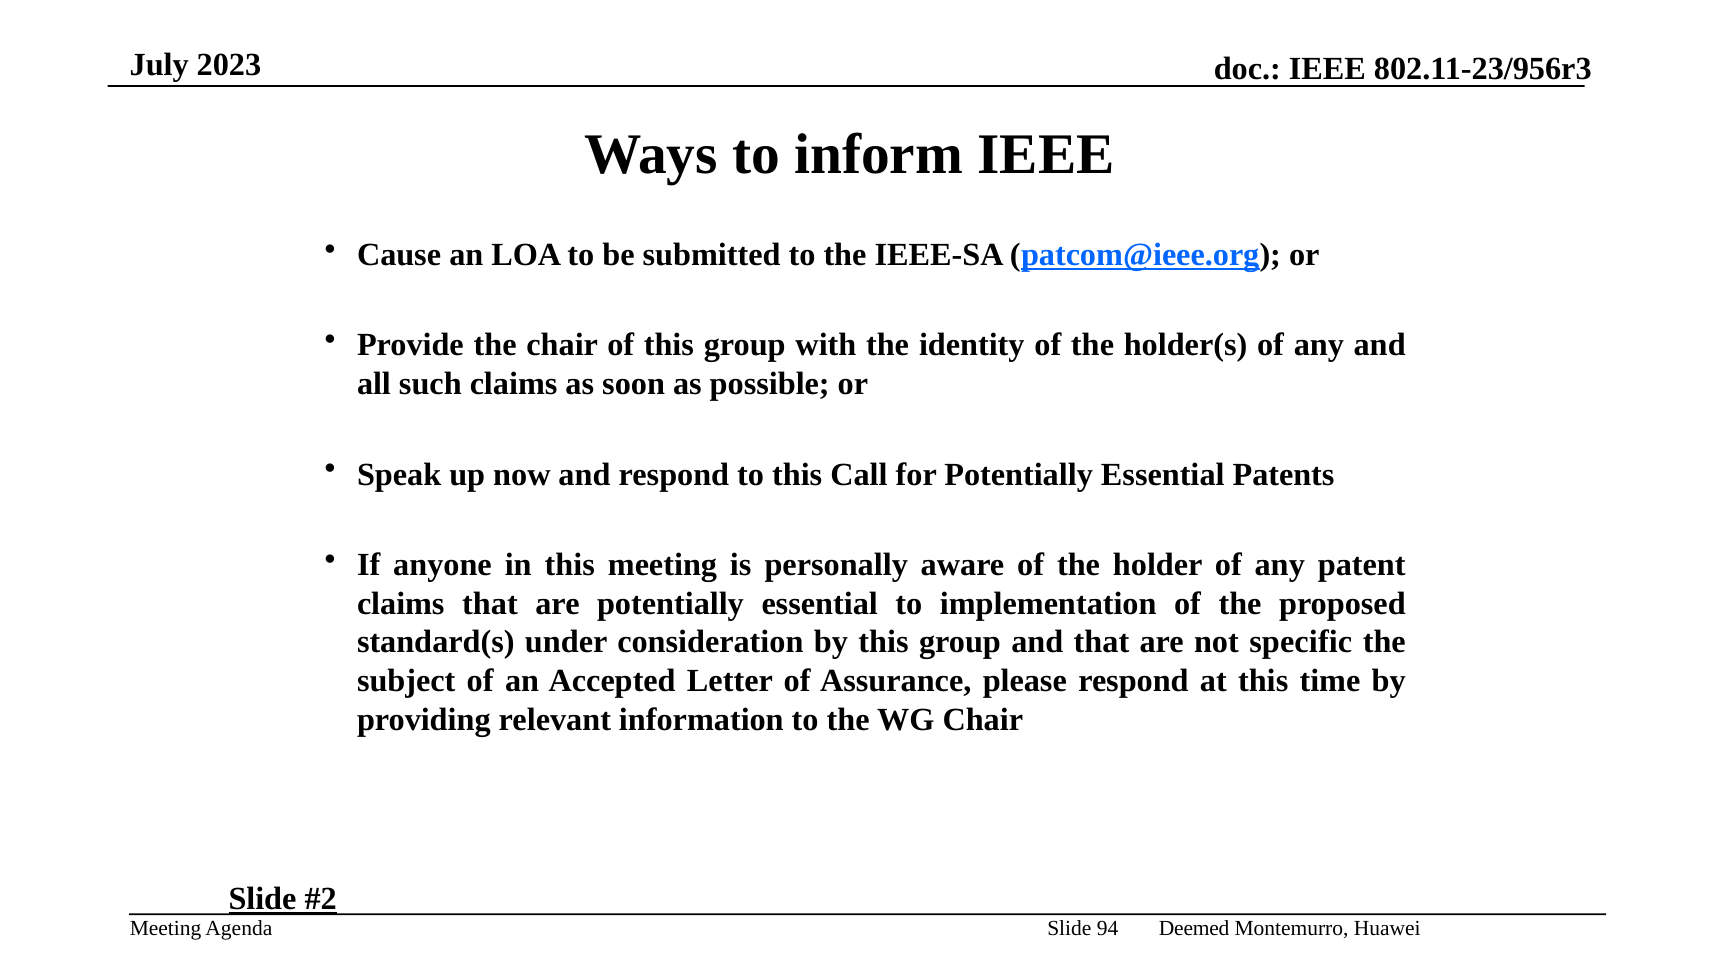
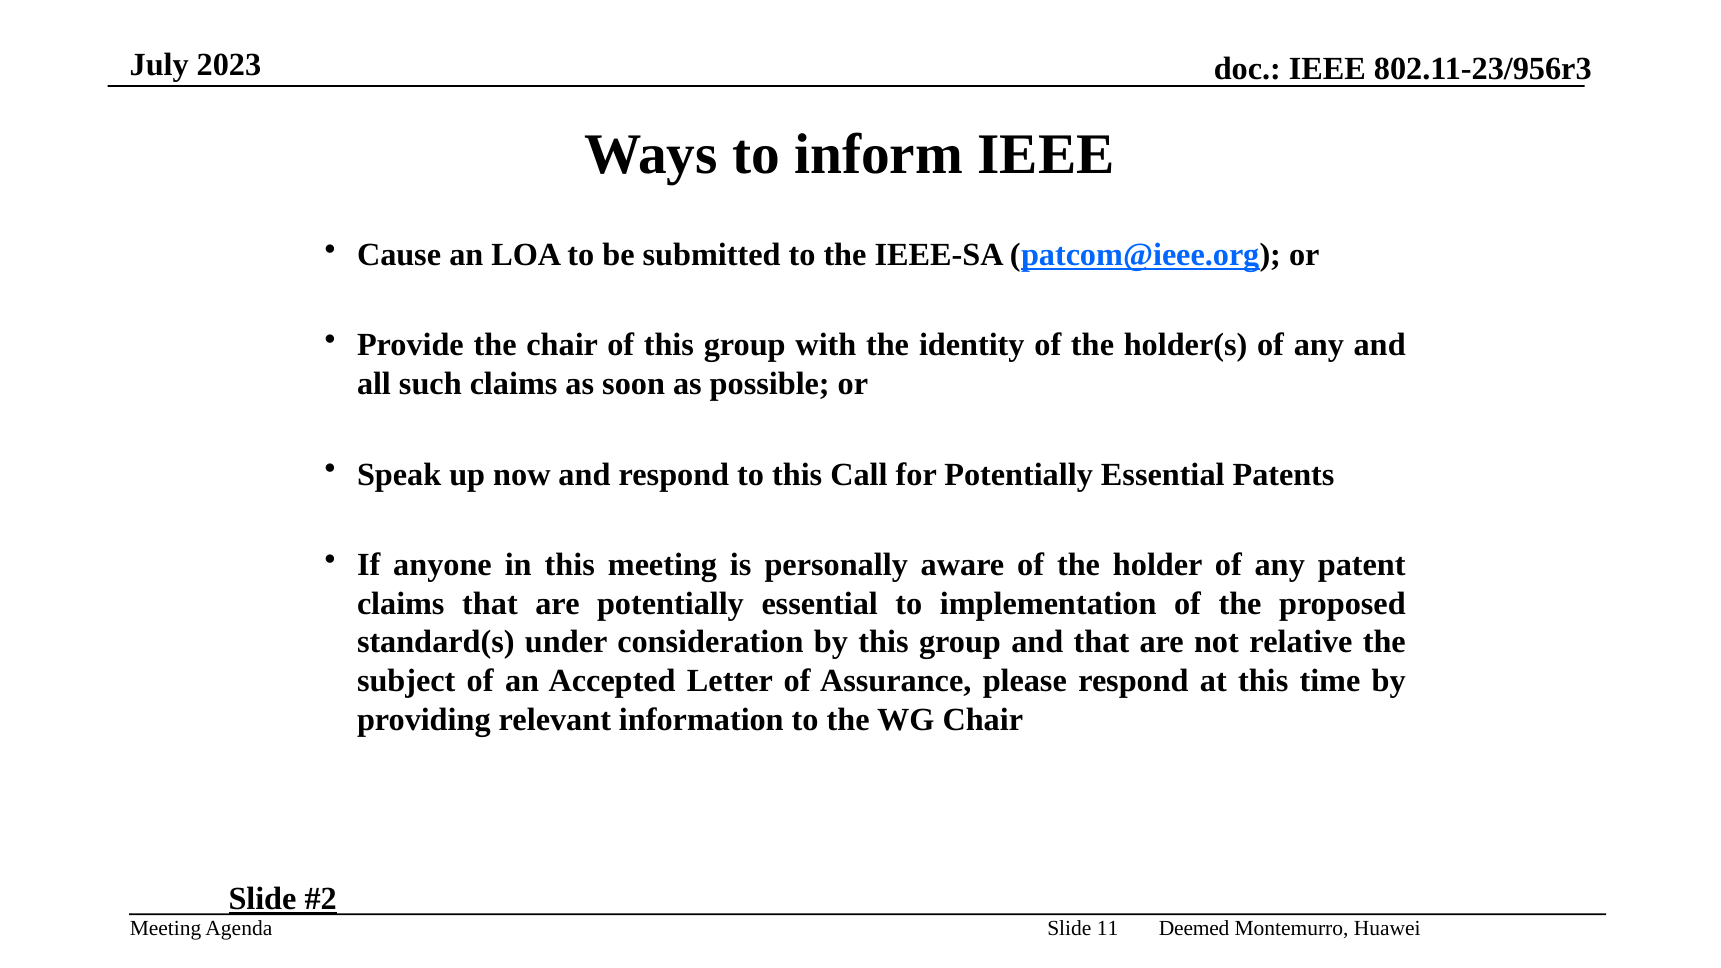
specific: specific -> relative (1301, 642)
94: 94 -> 11 (1108, 928)
